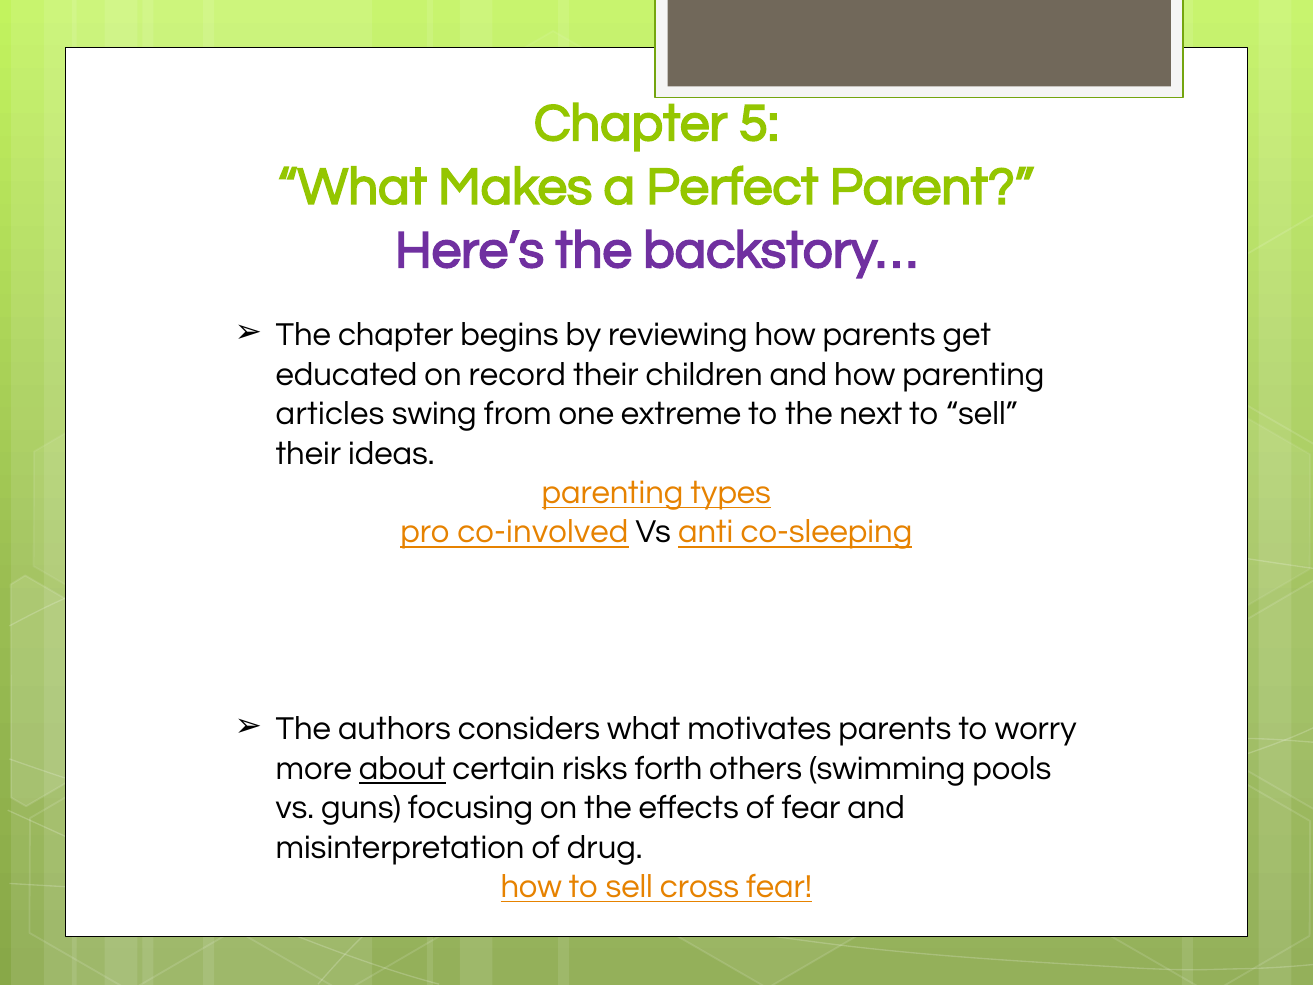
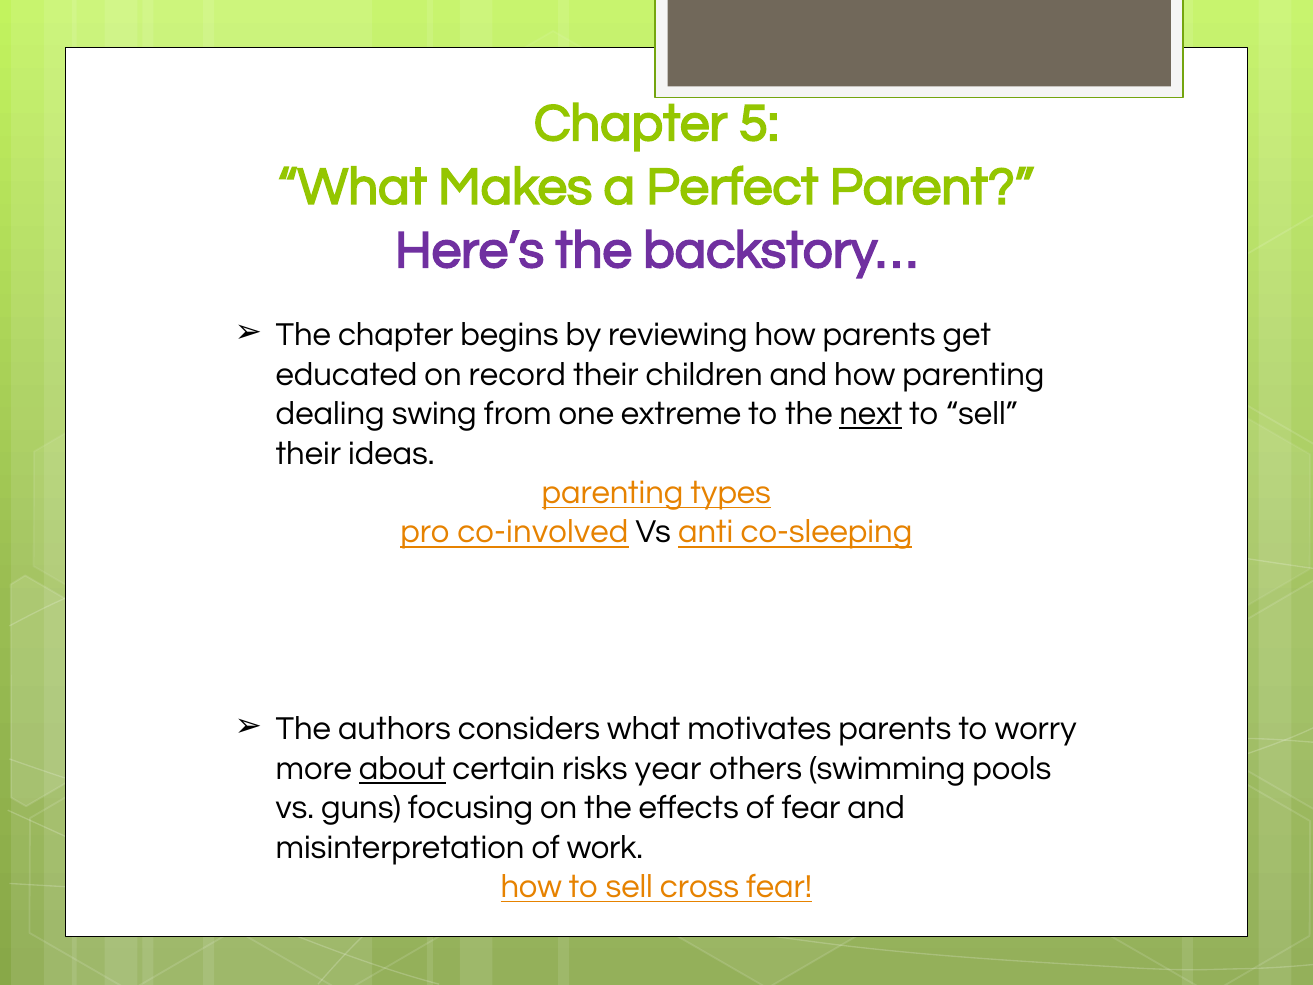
articles: articles -> dealing (330, 414)
next underline: none -> present (871, 414)
forth: forth -> year (668, 768)
drug: drug -> work (605, 847)
